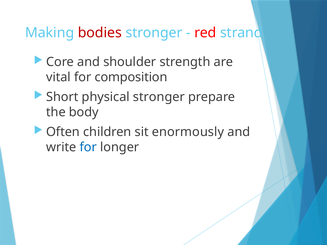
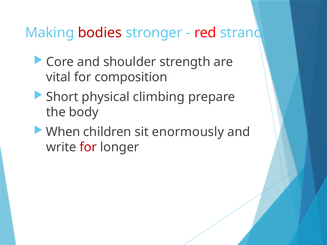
physical stronger: stronger -> climbing (159, 97)
Often: Often -> When (63, 132)
for colour: blue -> red (88, 147)
